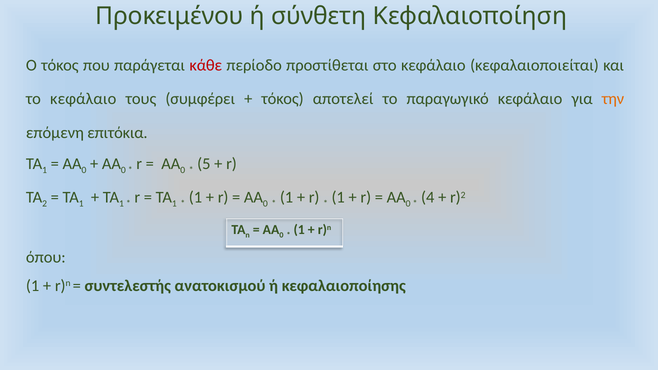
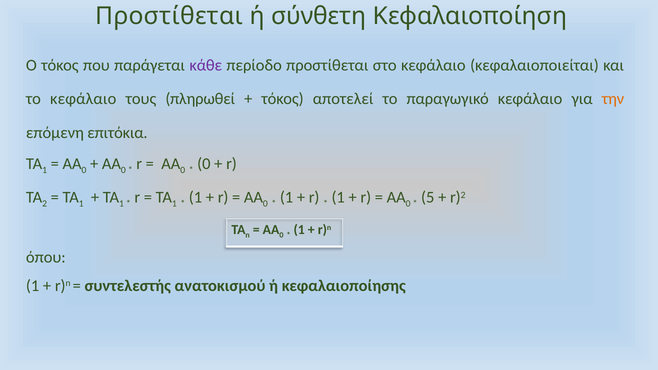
Προκειμένου: Προκειμένου -> Προστίθεται (169, 16)
κάθε colour: red -> purple (206, 66)
συμφέρει: συμφέρει -> πληρωθεί (200, 99)
5: 5 -> 0 (204, 164)
4: 4 -> 5 (428, 198)
